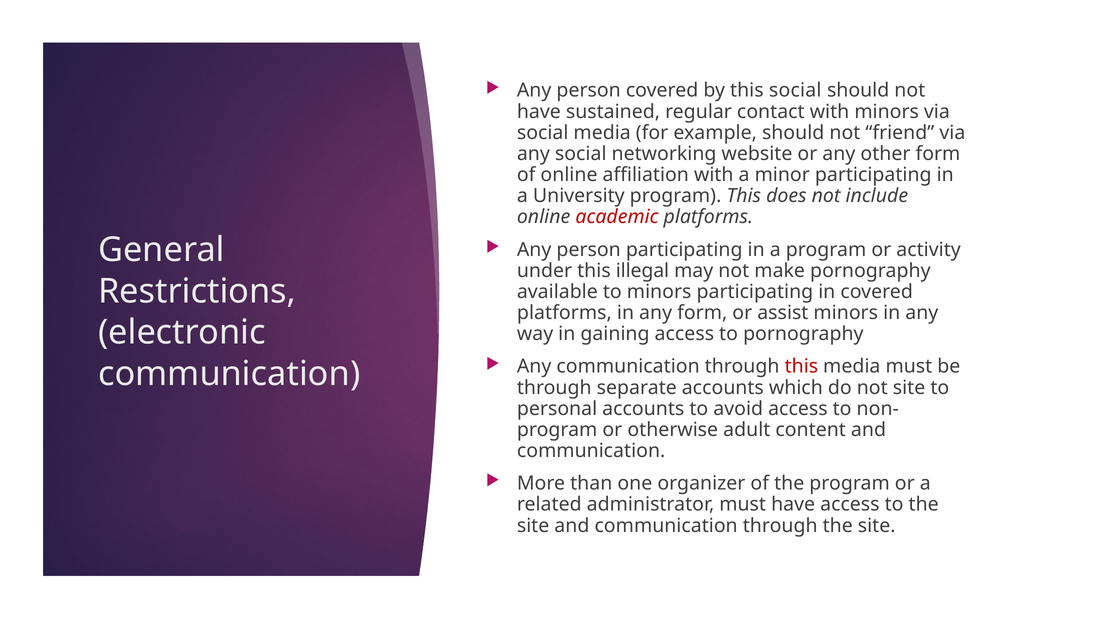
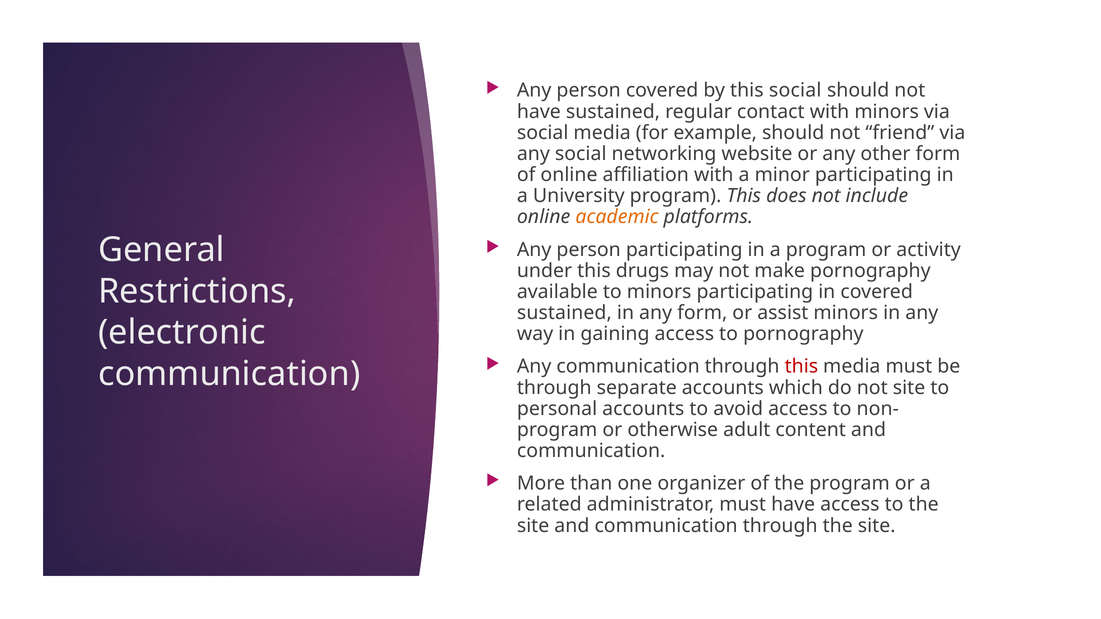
academic colour: red -> orange (617, 217)
illegal: illegal -> drugs (642, 271)
platforms: platforms -> sustained (564, 313)
